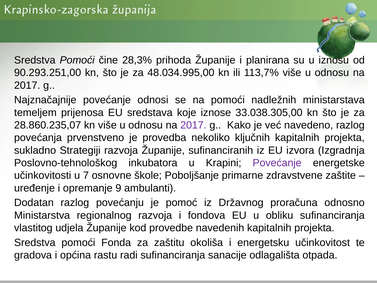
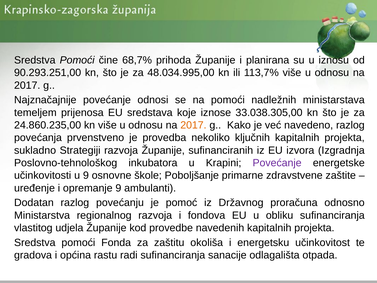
28,3%: 28,3% -> 68,7% (137, 60)
28.860.235,07: 28.860.235,07 -> 24.860.235,00 (48, 125)
2017 colour: purple -> orange (193, 125)
u 7: 7 -> 9 (86, 175)
